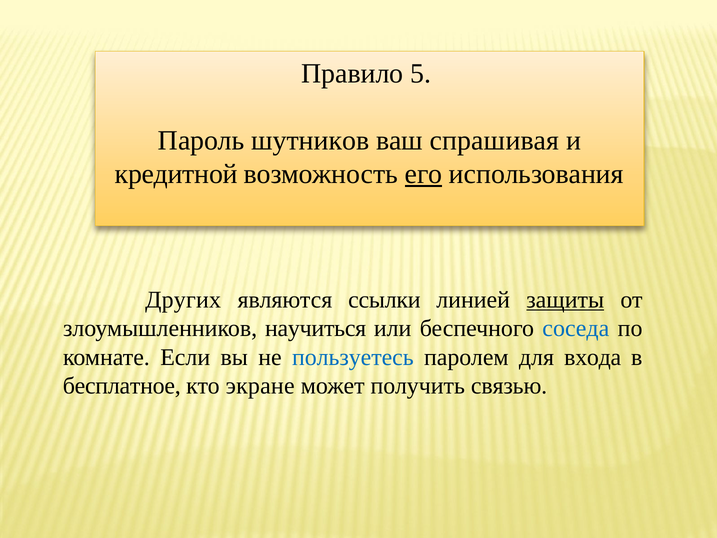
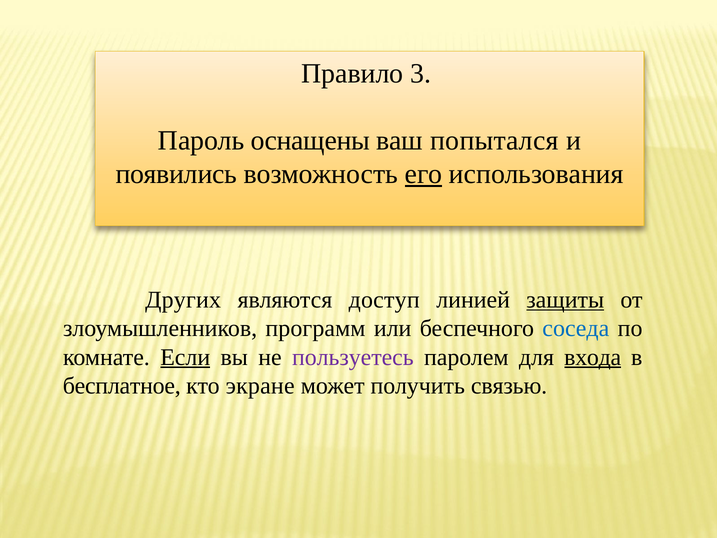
5: 5 -> 3 (421, 73)
шутников: шутников -> оснащены (311, 140)
спрашивая: спрашивая -> попытался (494, 140)
кредитной: кредитной -> появились (176, 174)
ссылки: ссылки -> доступ (384, 300)
научиться: научиться -> программ (315, 328)
Если underline: none -> present (185, 357)
пользуетесь colour: blue -> purple (353, 357)
входа underline: none -> present (593, 357)
